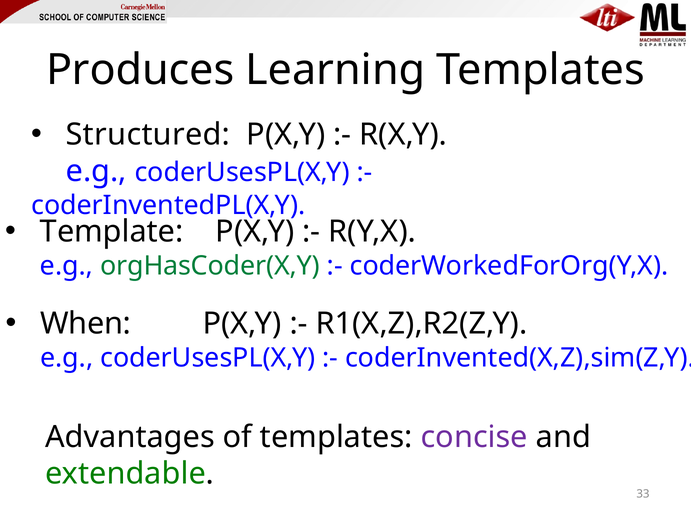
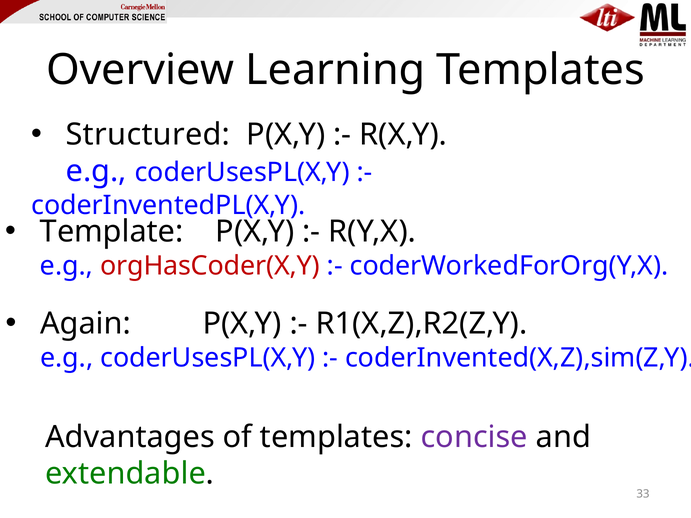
Produces: Produces -> Overview (140, 70)
orgHasCoder(X,Y colour: green -> red (210, 266)
When: When -> Again (85, 324)
